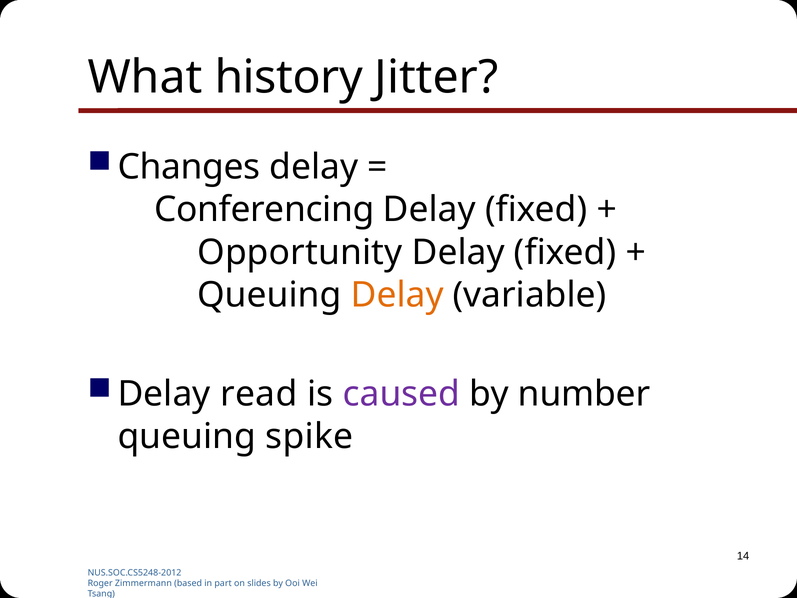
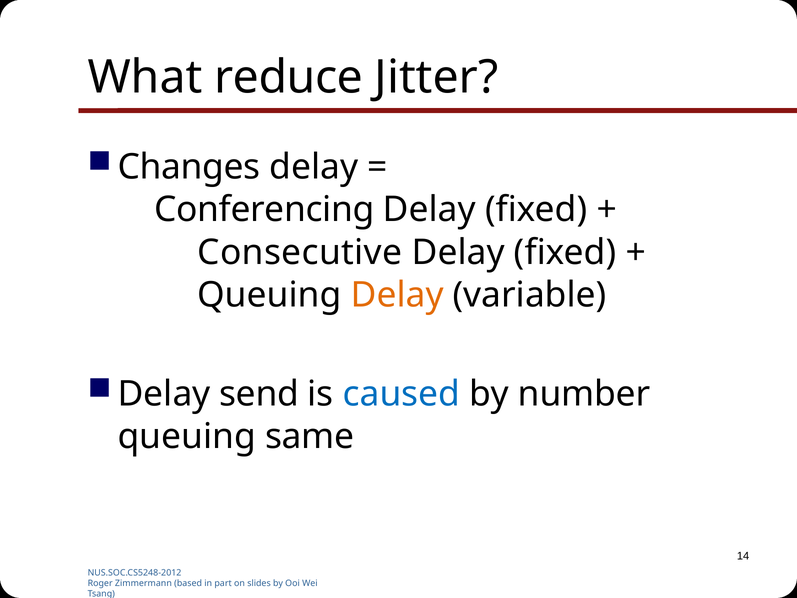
history: history -> reduce (289, 77)
Opportunity: Opportunity -> Consecutive (300, 252)
read: read -> send (259, 394)
caused colour: purple -> blue (401, 394)
spike: spike -> same (310, 436)
